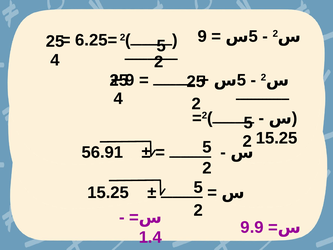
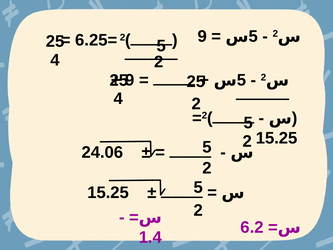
56.91: 56.91 -> 24.06 (102, 152)
9.9: 9.9 -> 6.2 (252, 227)
